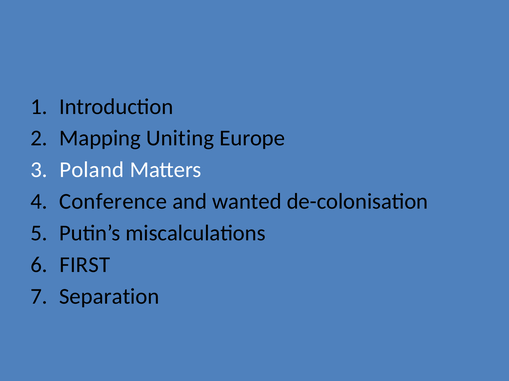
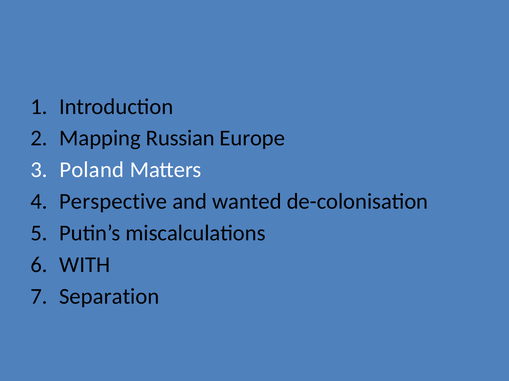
Uniting: Uniting -> Russian (180, 138)
Conference: Conference -> Perspective (113, 202)
FIRST: FIRST -> WITH (85, 265)
